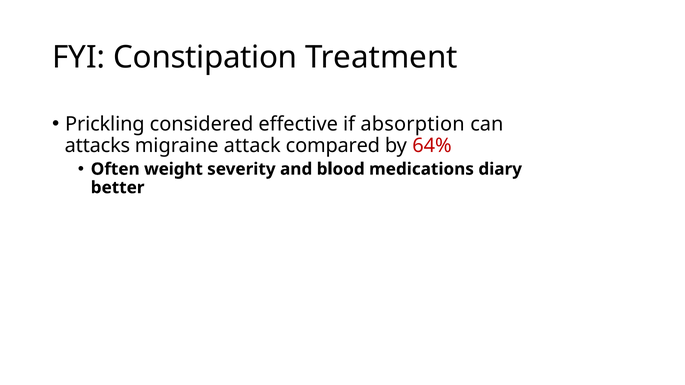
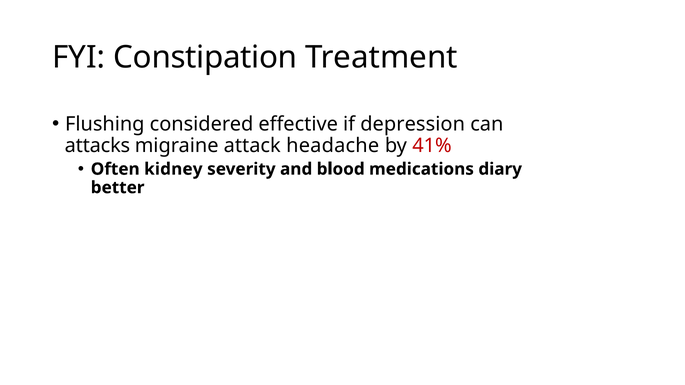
Prickling: Prickling -> Flushing (105, 124)
absorption: absorption -> depression (413, 124)
compared: compared -> headache (333, 146)
64%: 64% -> 41% (432, 146)
weight: weight -> kidney (173, 169)
